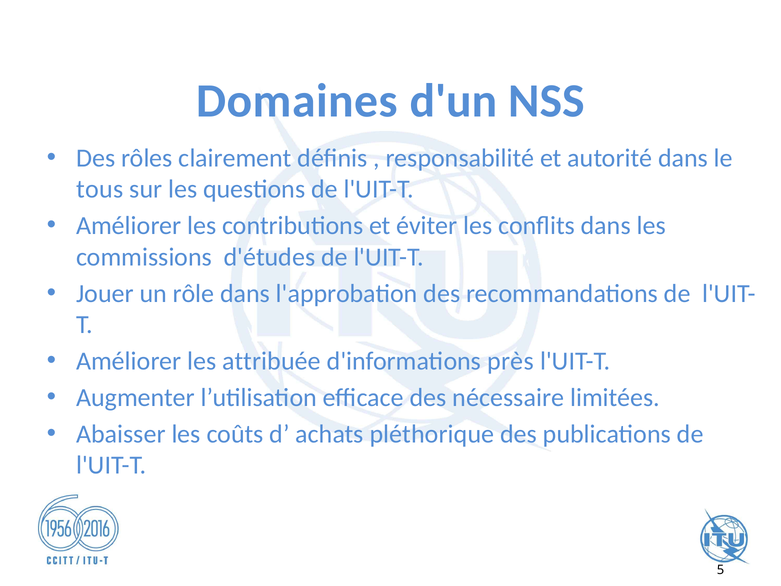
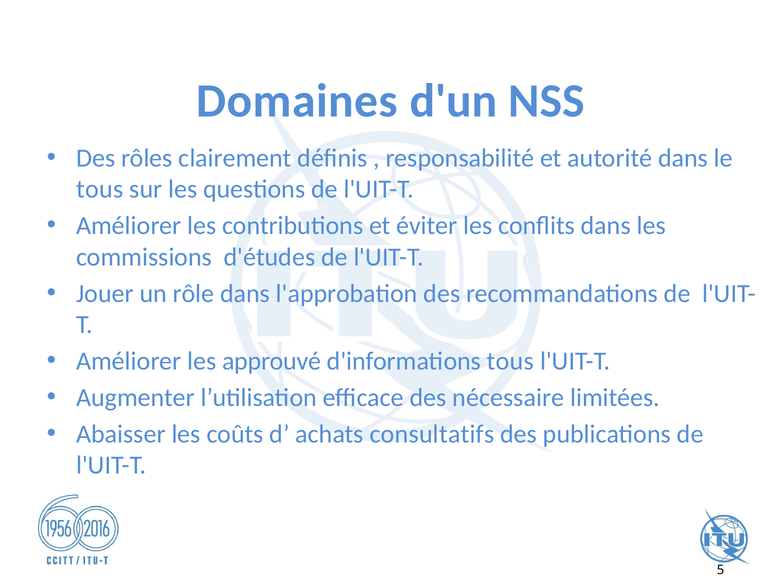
attribuée: attribuée -> approuvé (272, 361)
d'informations près: près -> tous (511, 361)
pléthorique: pléthorique -> consultatifs (432, 434)
